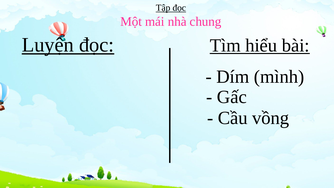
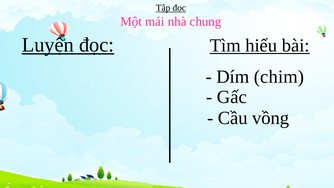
mình: mình -> chim (279, 77)
